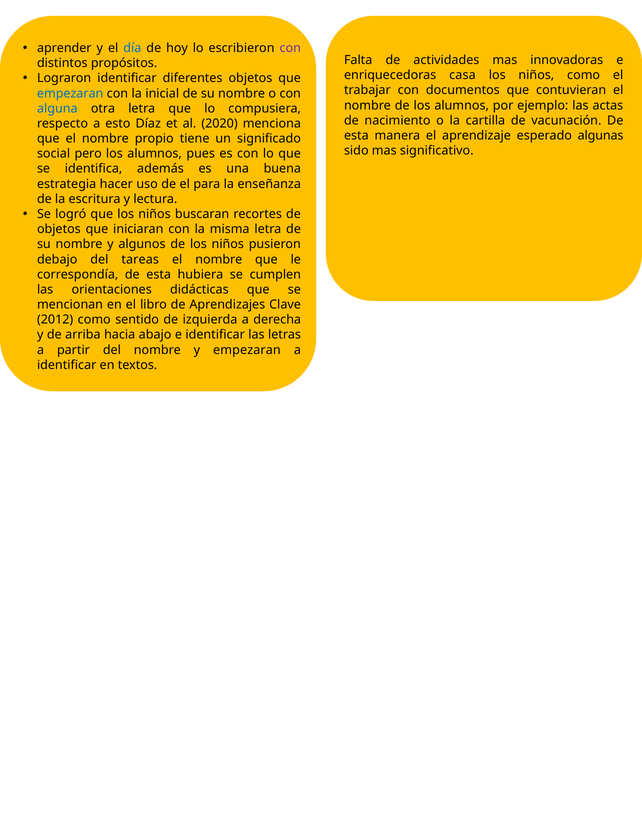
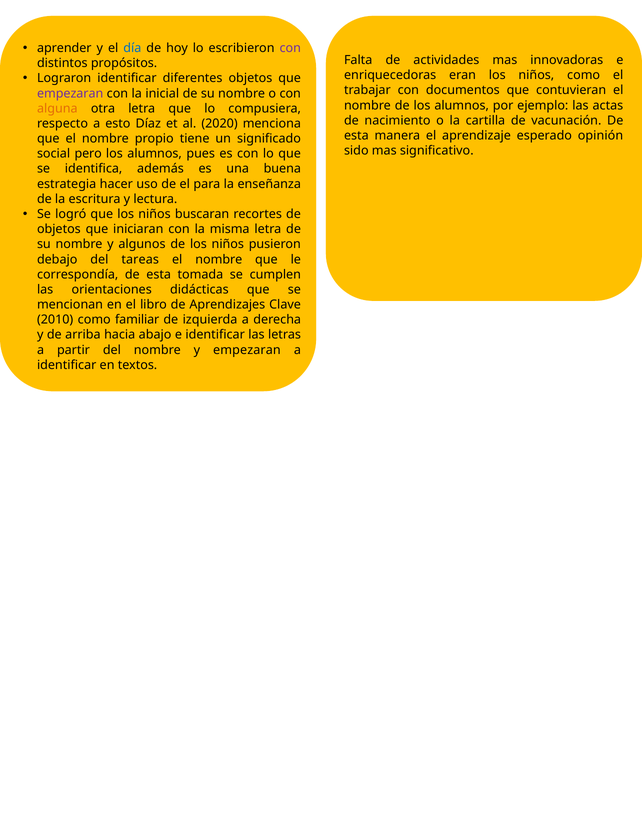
casa: casa -> eran (463, 75)
empezaran colour: blue -> purple (70, 93)
alguna colour: blue -> orange (57, 108)
algunas: algunas -> opinión (600, 136)
hubiera: hubiera -> tomada (200, 275)
2012: 2012 -> 2010 (55, 320)
sentido: sentido -> familiar (137, 320)
